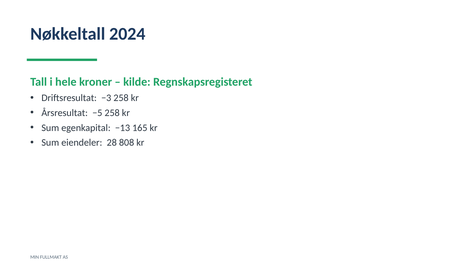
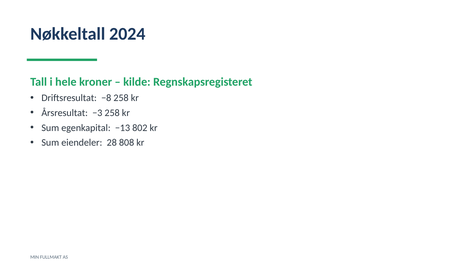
−3: −3 -> −8 (106, 98)
−5: −5 -> −3 (97, 113)
165: 165 -> 802 (140, 128)
